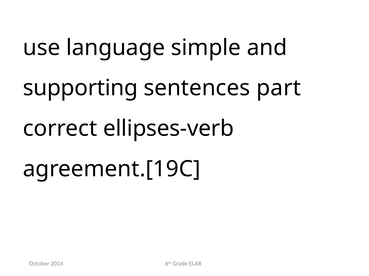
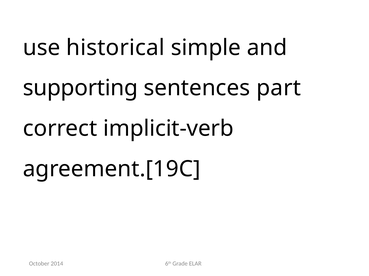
language: language -> historical (115, 48)
ellipses-verb: ellipses-verb -> implicit-verb (168, 129)
